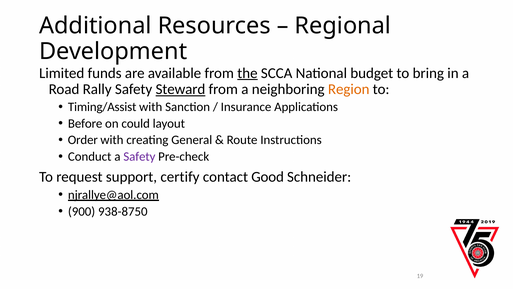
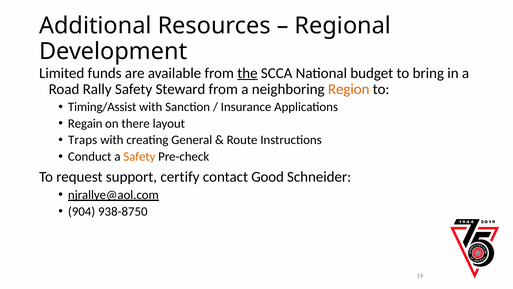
Steward underline: present -> none (180, 89)
Before: Before -> Regain (85, 123)
could: could -> there (136, 123)
Order: Order -> Traps (83, 140)
Safety colour: purple -> orange (139, 156)
900: 900 -> 904 (82, 211)
